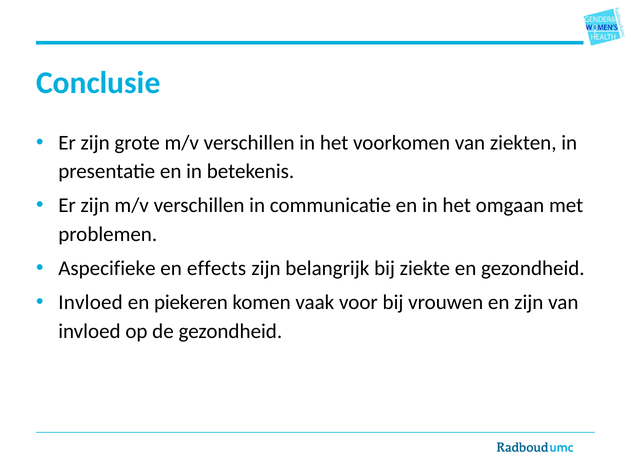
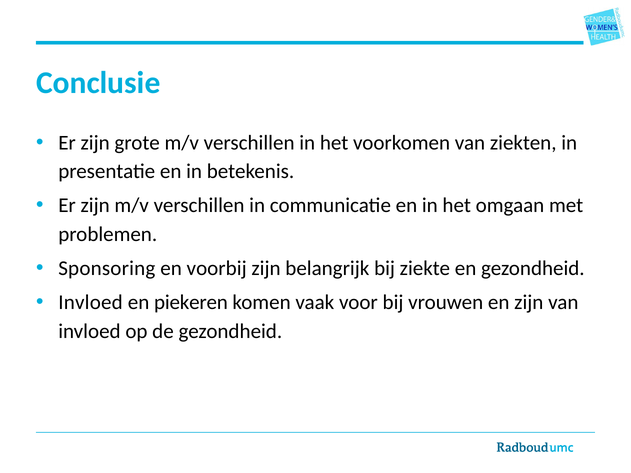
Aspecifieke: Aspecifieke -> Sponsoring (107, 268)
effects: effects -> voorbij (217, 268)
